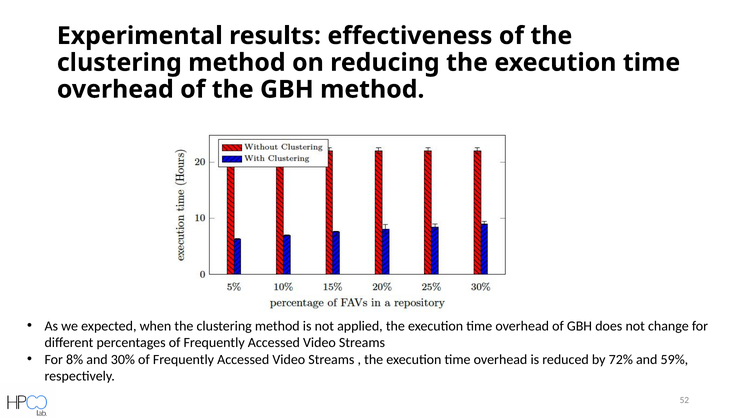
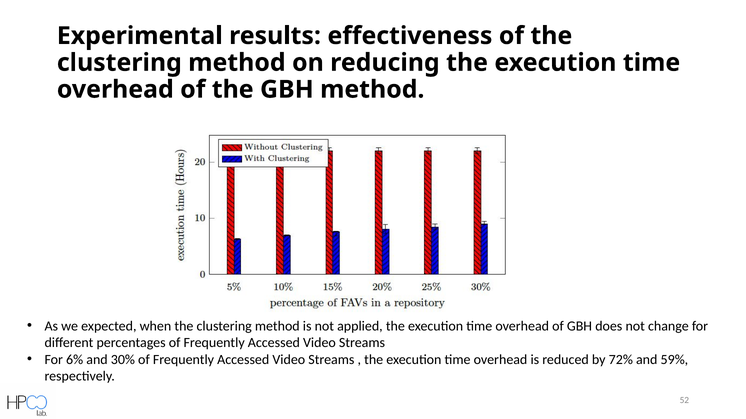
8%: 8% -> 6% (75, 360)
